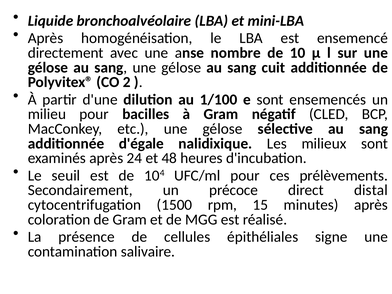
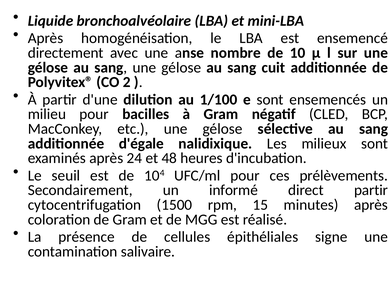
précoce: précoce -> informé (234, 190)
direct distal: distal -> partir (371, 190)
